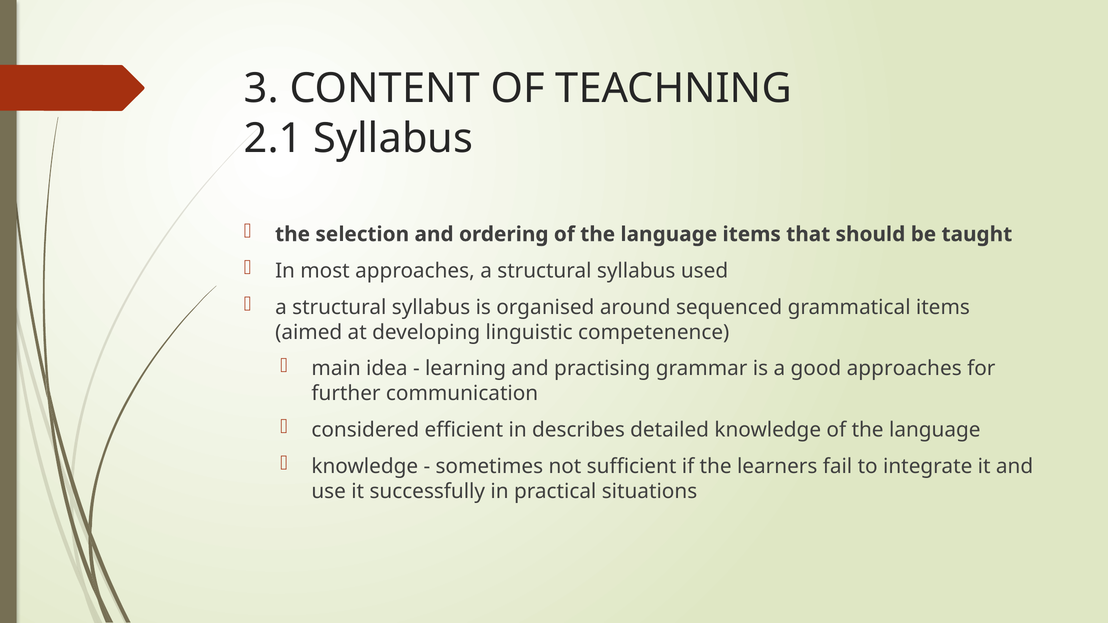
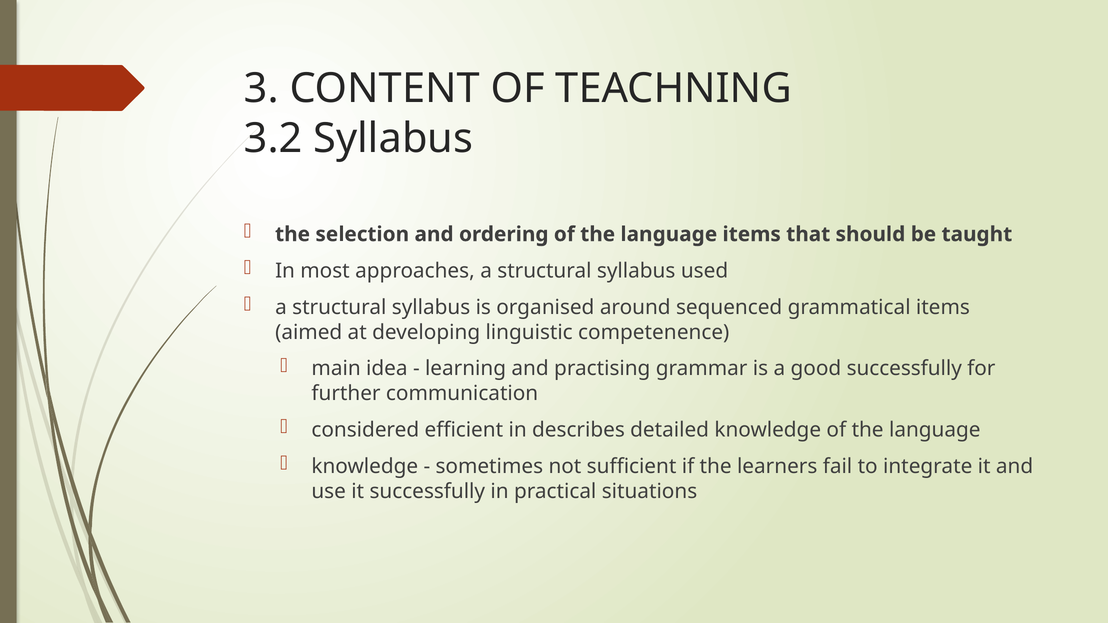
2.1: 2.1 -> 3.2 (273, 139)
good approaches: approaches -> successfully (904, 369)
